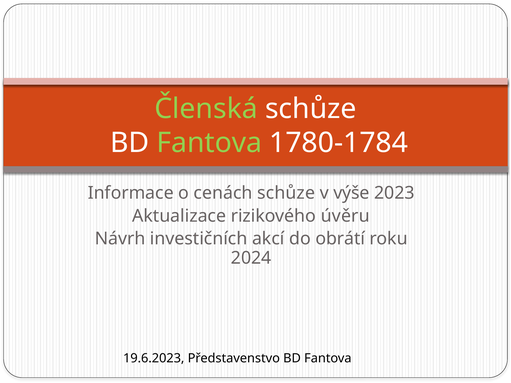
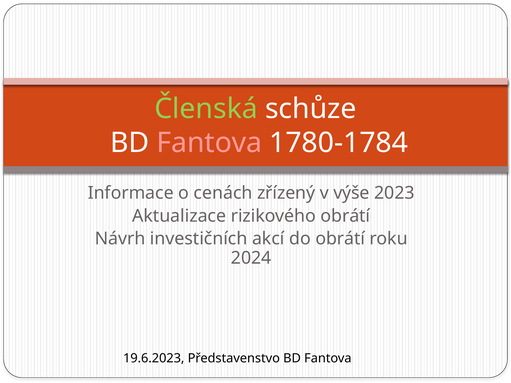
Fantova colour: light green -> pink (209, 143)
cenách schůze: schůze -> zřízený (286, 193)
rizikového úvěru: úvěru -> obrátí (345, 216)
